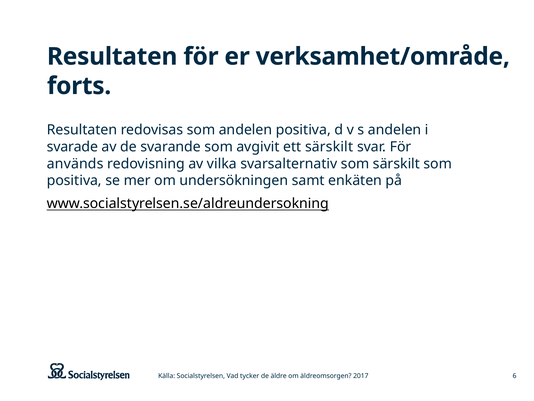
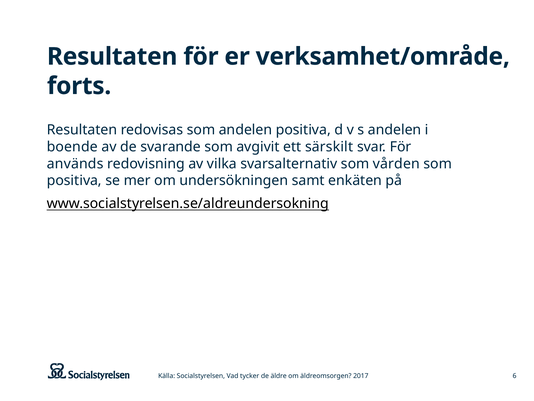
svarade: svarade -> boende (72, 147)
som särskilt: särskilt -> vården (396, 163)
